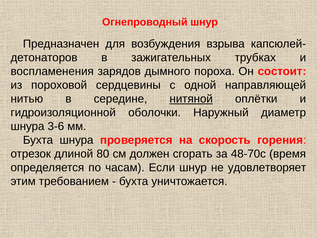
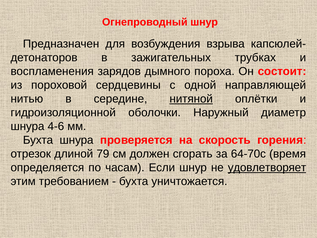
3-6: 3-6 -> 4-6 (56, 126)
80: 80 -> 79 (103, 154)
48-70с: 48-70с -> 64-70с (248, 154)
удовлетворяет underline: none -> present (267, 167)
